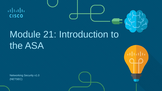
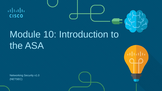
21: 21 -> 10 (50, 34)
